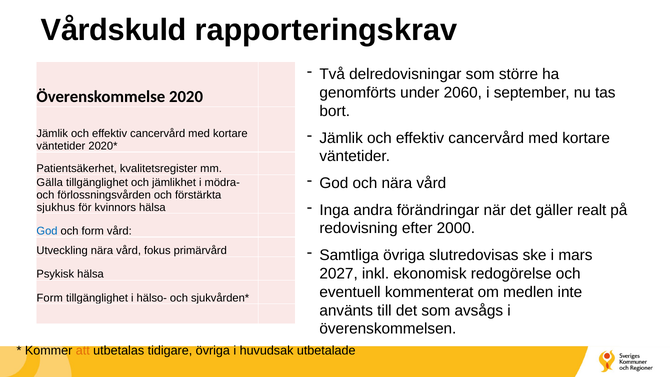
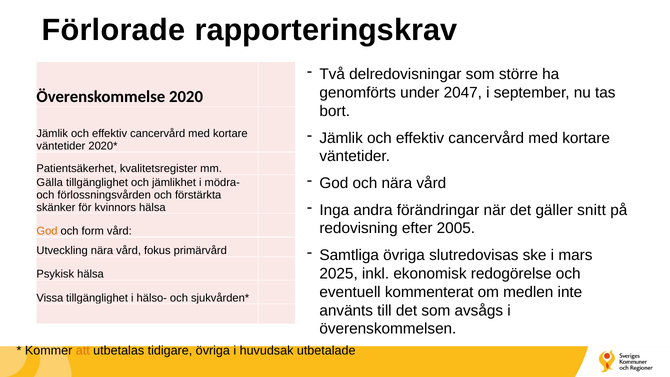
Vårdskuld: Vårdskuld -> Förlorade (113, 30)
2060: 2060 -> 2047 (463, 93)
realt: realt -> snitt (592, 210)
sjukhus: sjukhus -> skänker (56, 207)
2000: 2000 -> 2005 (456, 228)
God colour: blue -> orange (47, 231)
2027: 2027 -> 2025 (339, 274)
Form: Form -> Vissa (50, 298)
